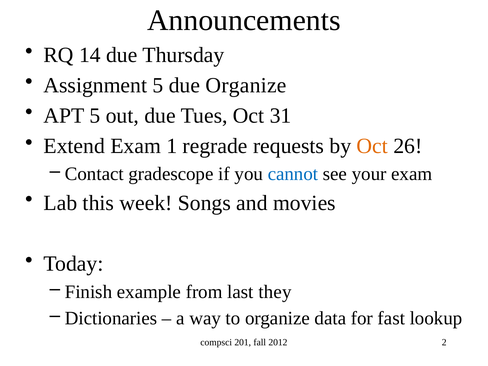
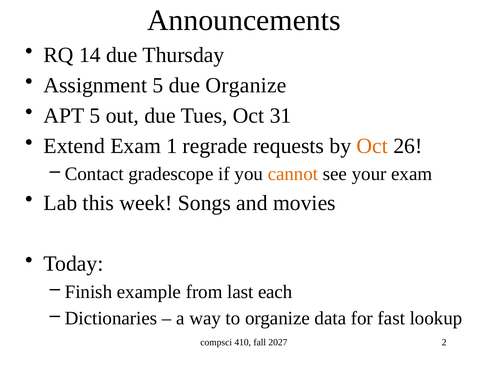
cannot colour: blue -> orange (293, 174)
they: they -> each (275, 292)
201: 201 -> 410 (243, 342)
2012: 2012 -> 2027 (278, 342)
